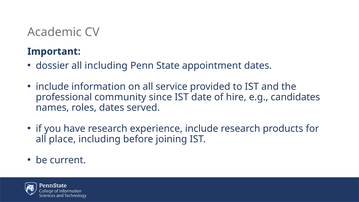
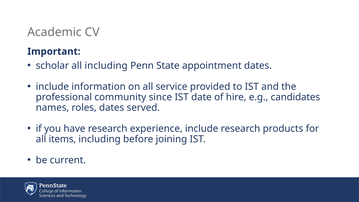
dossier: dossier -> scholar (52, 66)
place: place -> items (62, 139)
